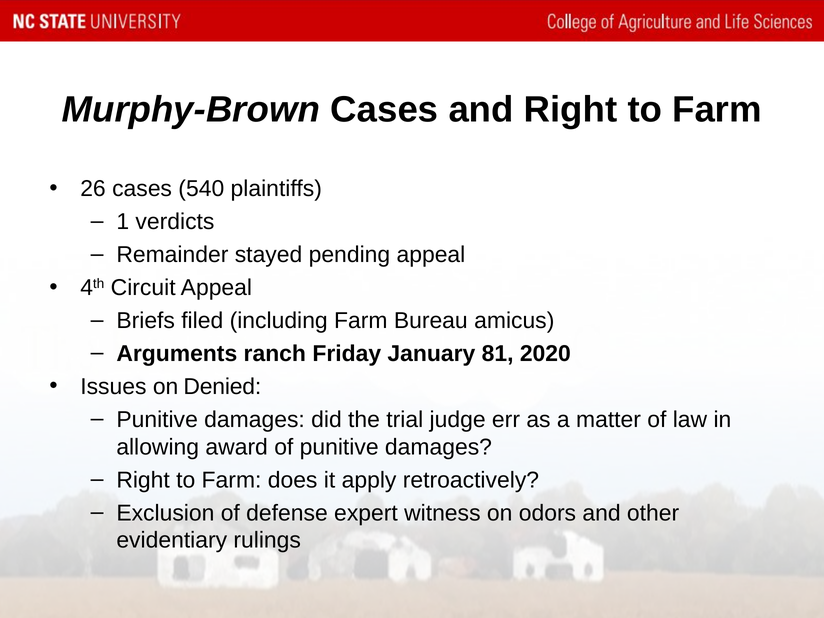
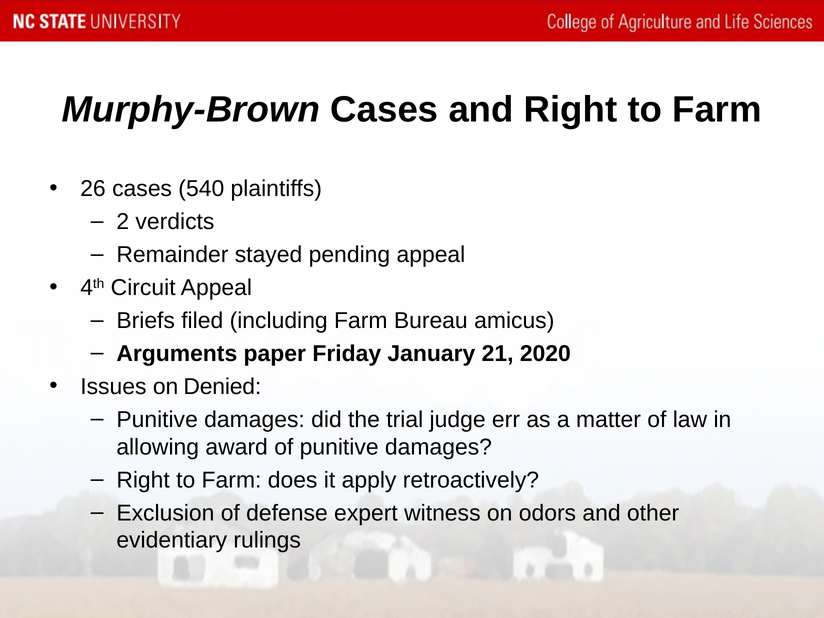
1: 1 -> 2 (123, 222)
ranch: ranch -> paper (275, 354)
81: 81 -> 21 (498, 354)
